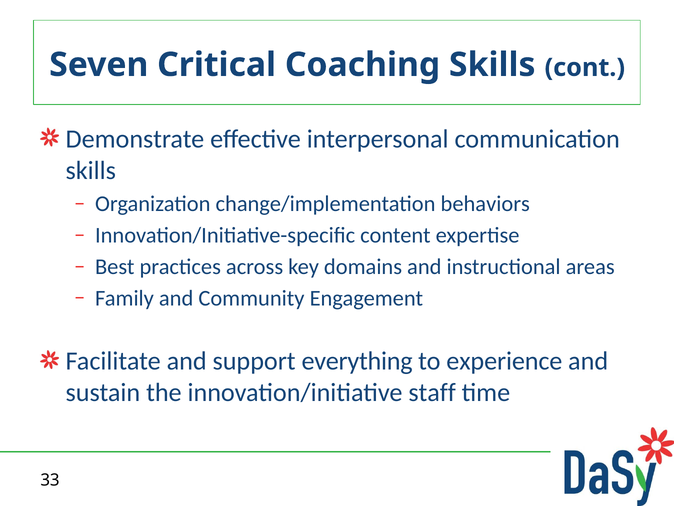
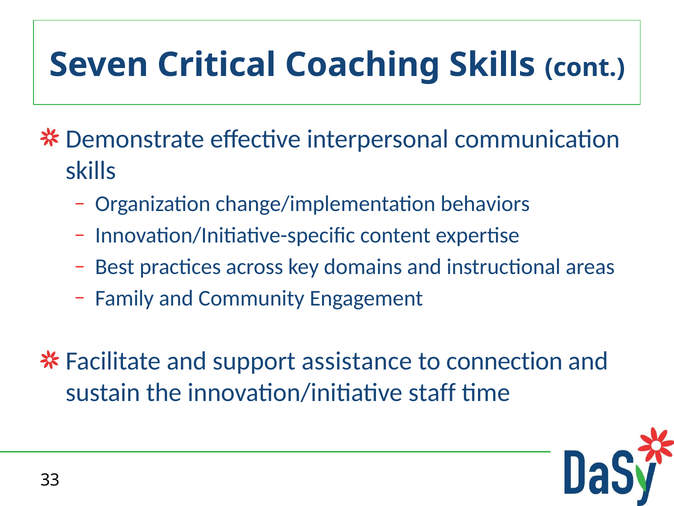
everything: everything -> assistance (357, 361)
experience: experience -> connection (504, 361)
